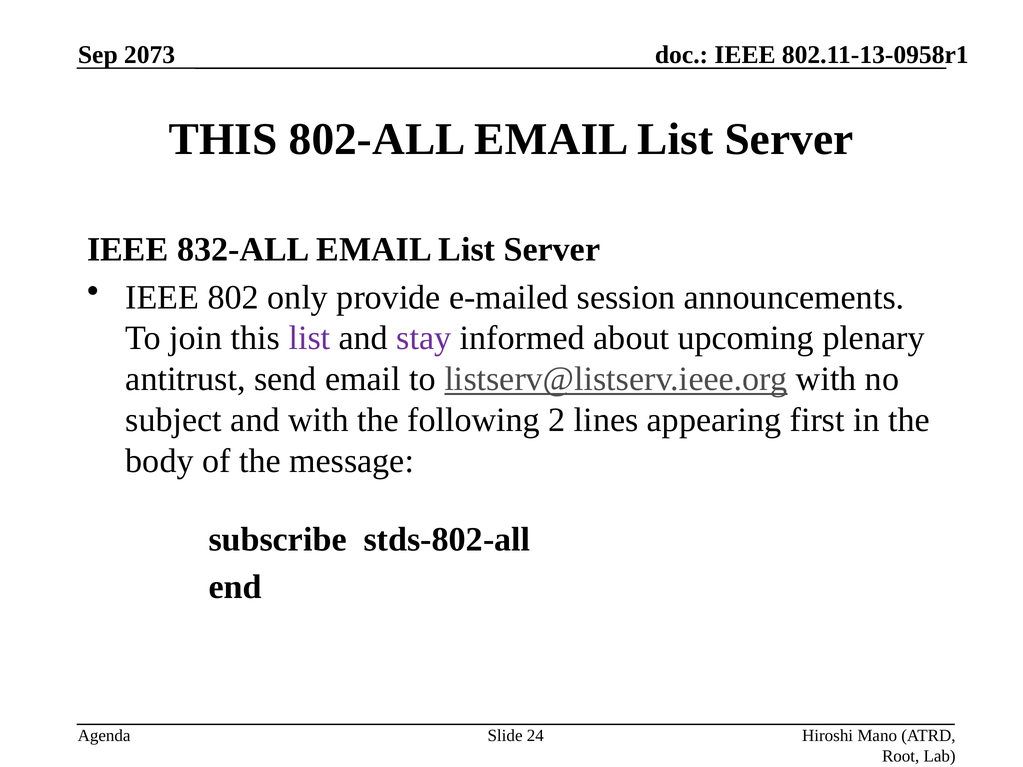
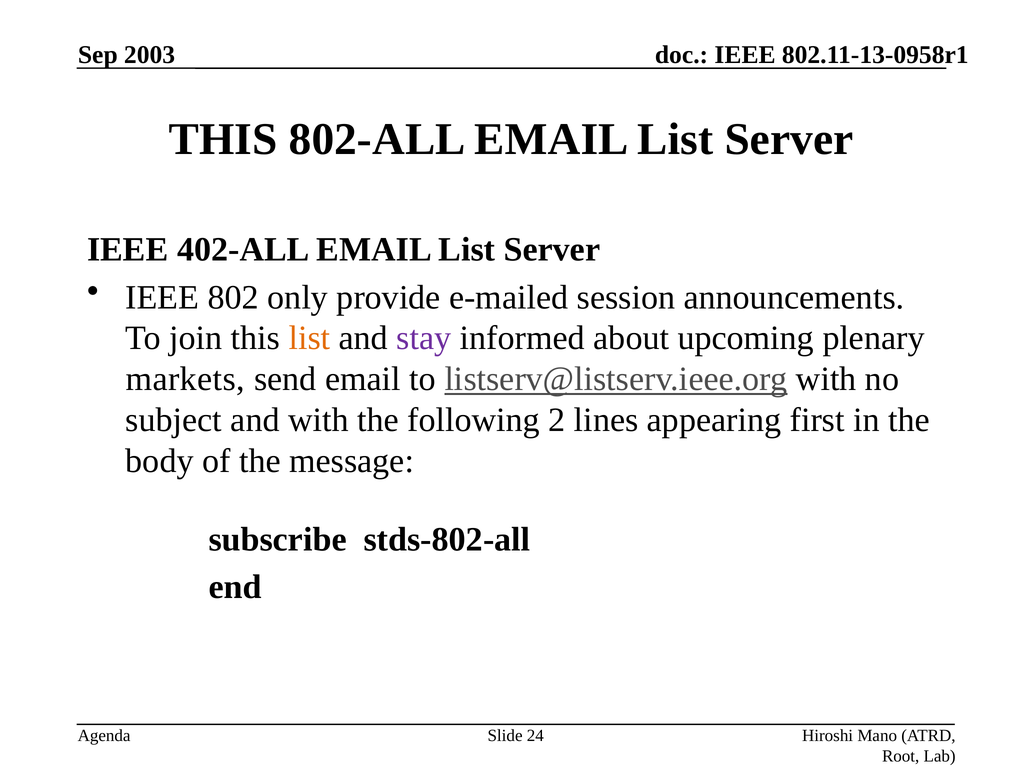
2073: 2073 -> 2003 (150, 55)
832-ALL: 832-ALL -> 402-ALL (243, 250)
list colour: purple -> orange (309, 338)
antitrust: antitrust -> markets (185, 379)
